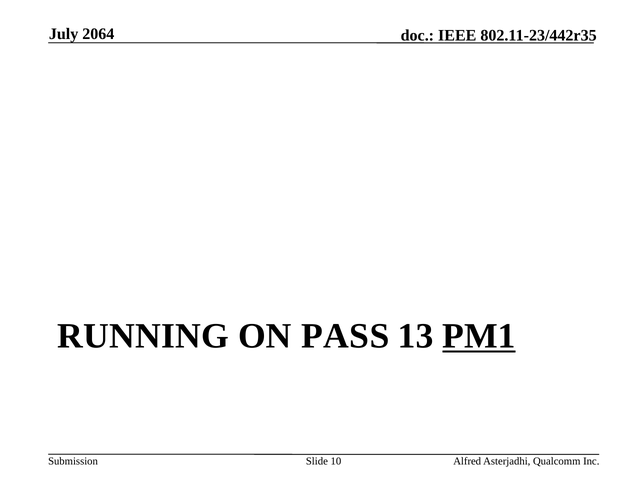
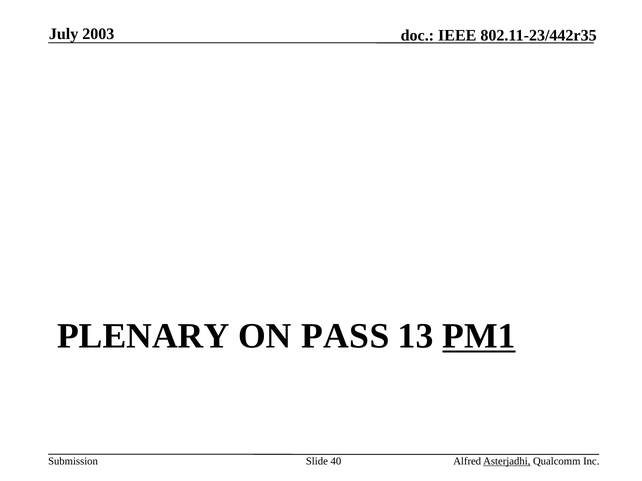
2064: 2064 -> 2003 (98, 34)
RUNNING: RUNNING -> PLENARY (143, 337)
10: 10 -> 40 (336, 462)
Asterjadhi underline: none -> present (507, 462)
